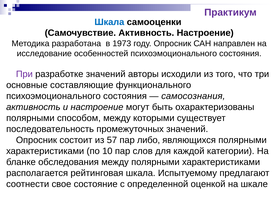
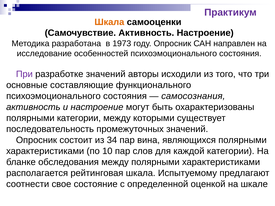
Шкала colour: blue -> orange (109, 22)
полярными способом: способом -> категории (79, 118)
57: 57 -> 34 (112, 140)
либо: либо -> вина (149, 140)
